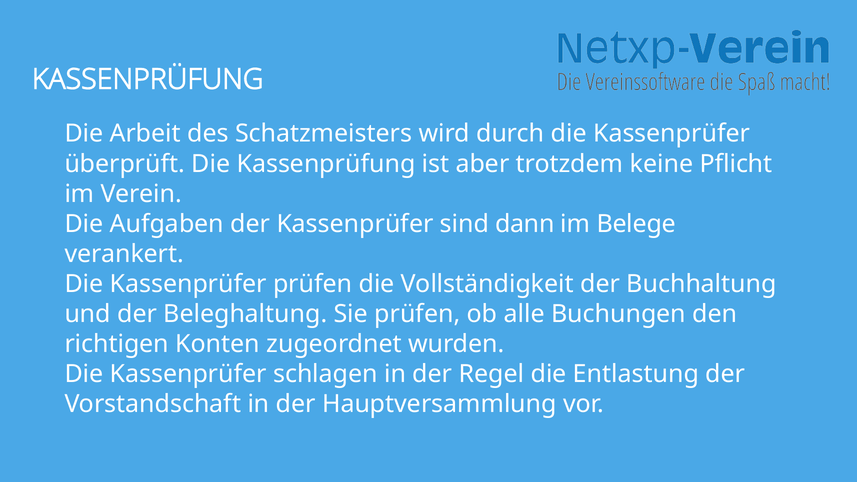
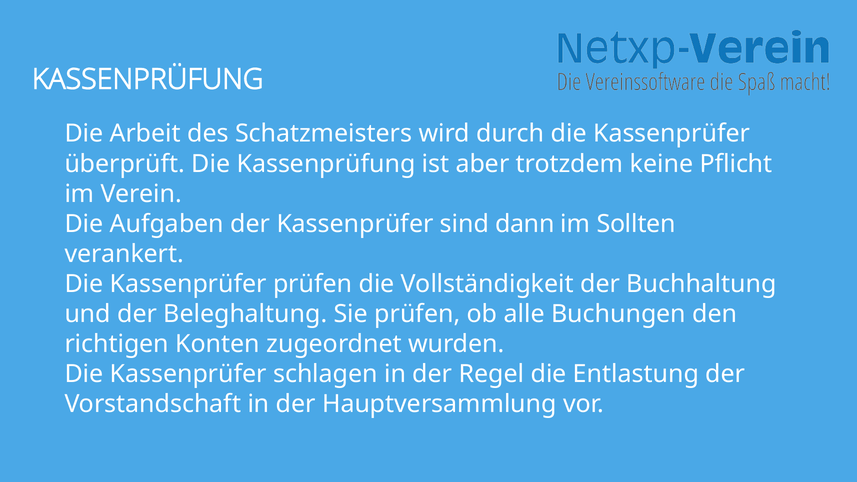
Belege: Belege -> Sollten (636, 224)
